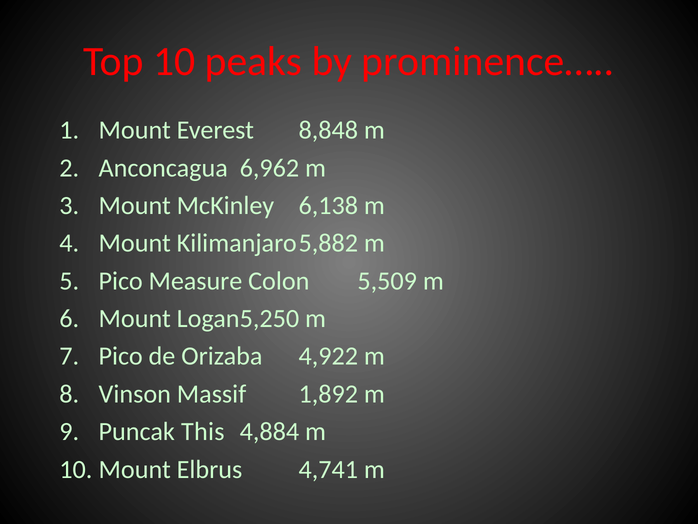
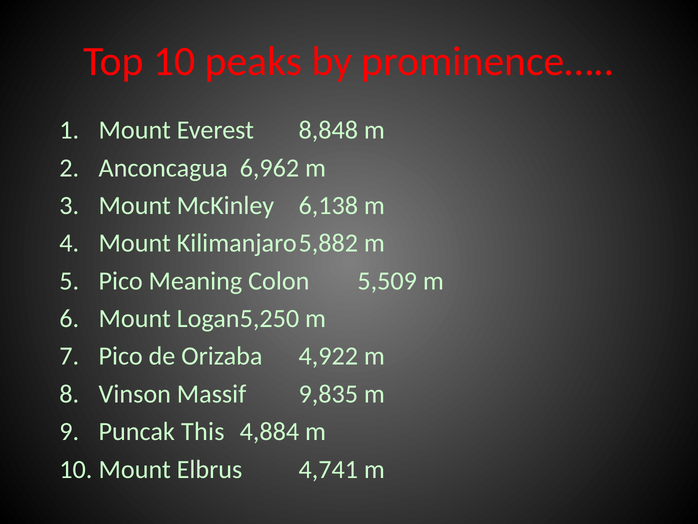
Measure: Measure -> Meaning (195, 281)
1,892: 1,892 -> 9,835 (328, 394)
